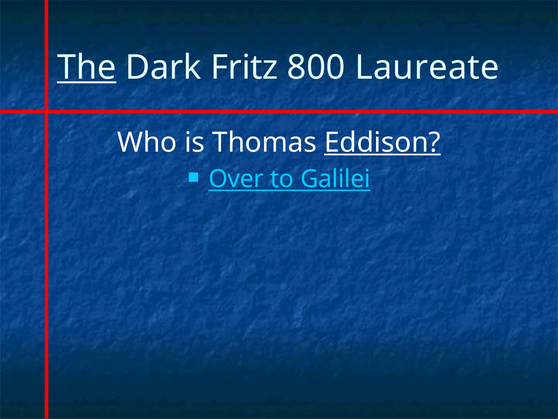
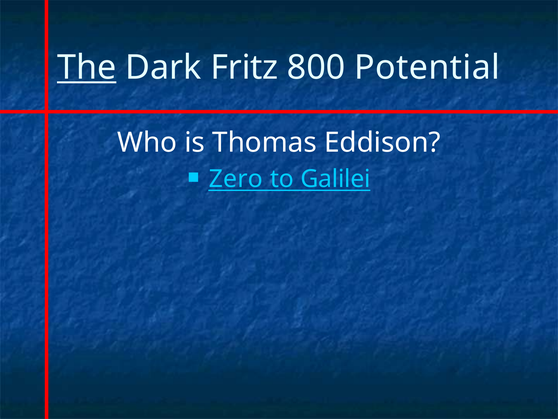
Laureate: Laureate -> Potential (427, 67)
Eddison underline: present -> none (382, 142)
Over: Over -> Zero (236, 179)
